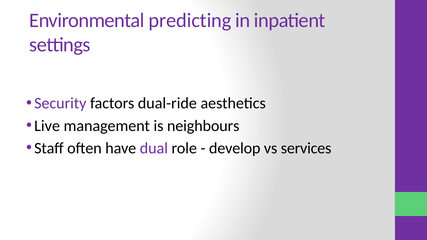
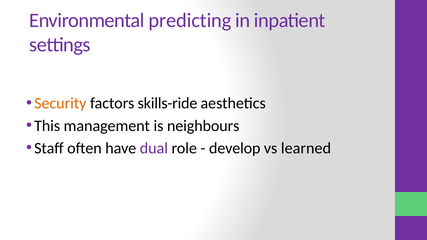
Security colour: purple -> orange (60, 103)
dual-ride: dual-ride -> skills-ride (167, 103)
Live: Live -> This (47, 126)
services: services -> learned (306, 148)
